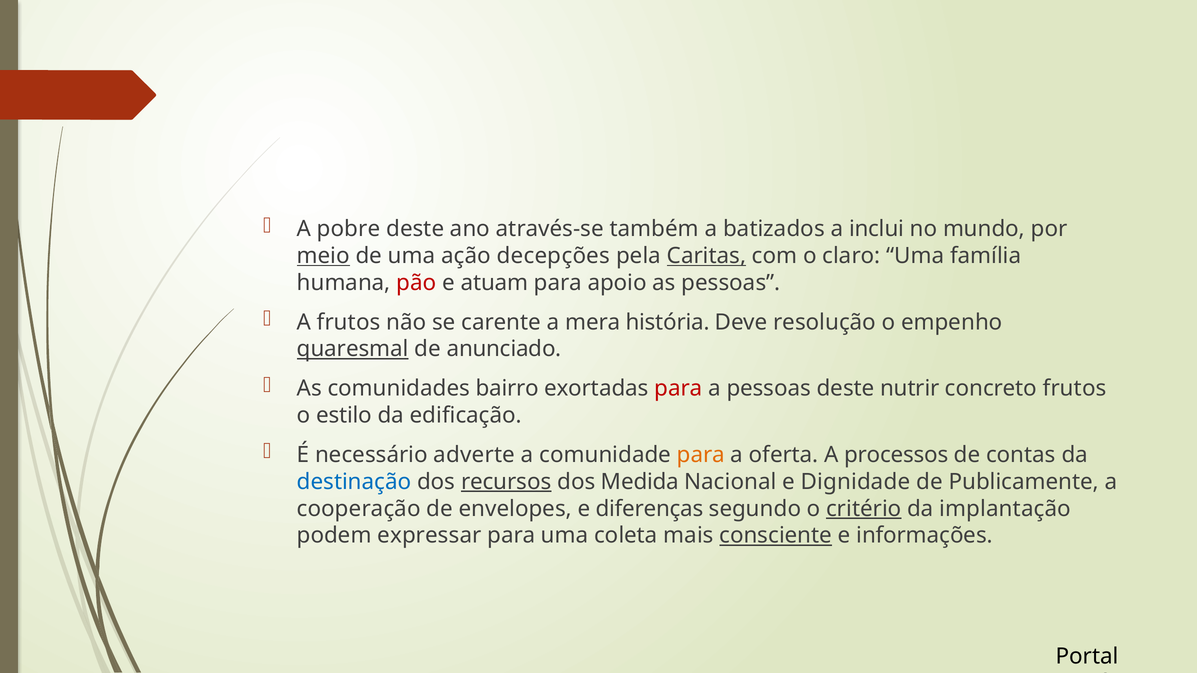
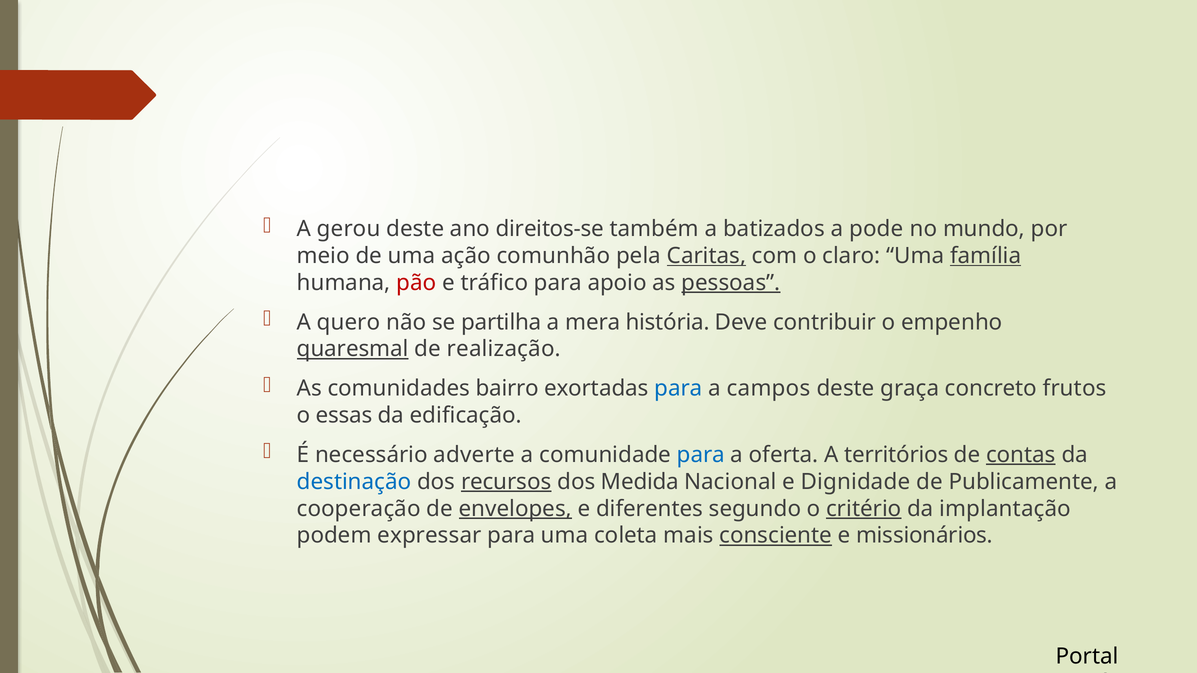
pobre: pobre -> gerou (349, 229)
através-se: através-se -> direitos-se (550, 229)
inclui: inclui -> pode (876, 229)
meio underline: present -> none (323, 256)
decepções: decepções -> comunhão (553, 256)
família underline: none -> present (986, 256)
atuam: atuam -> tráfico (494, 283)
pessoas underline: none -> present (731, 283)
A frutos: frutos -> quero (349, 322)
carente: carente -> partilha (501, 322)
resolução: resolução -> contribuir (825, 322)
anunciado: anunciado -> realização (504, 349)
para colour: red -> blue (678, 389)
a pessoas: pessoas -> campos (769, 389)
nutrir: nutrir -> graça (910, 389)
estilo: estilo -> essas (344, 416)
para colour: orange -> blue (701, 455)
processos: processos -> territórios (896, 455)
contas underline: none -> present (1021, 455)
envelopes underline: none -> present (515, 509)
diferenças: diferenças -> diferentes (650, 509)
informações: informações -> missionários (925, 536)
